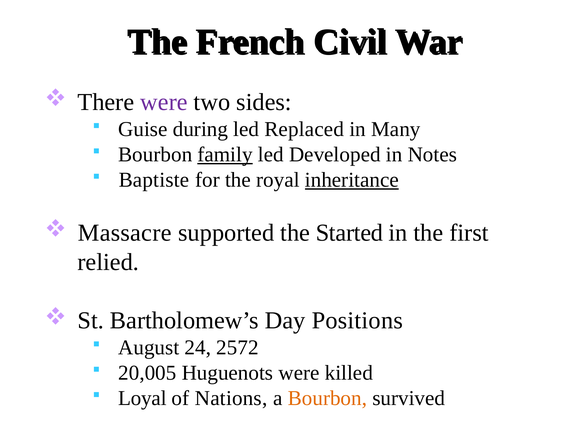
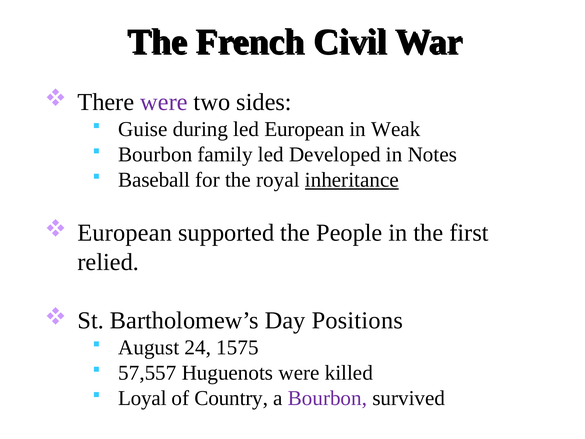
led Replaced: Replaced -> European (304, 129)
Many: Many -> Weak (396, 129)
family underline: present -> none (225, 154)
Baptiste: Baptiste -> Baseball (154, 180)
Massacre: Massacre -> European (125, 233)
Started: Started -> People (349, 233)
2572: 2572 -> 1575 (237, 347)
20,005: 20,005 -> 57,557 (147, 373)
Nations: Nations -> Country (231, 398)
Bourbon colour: orange -> purple (327, 398)
